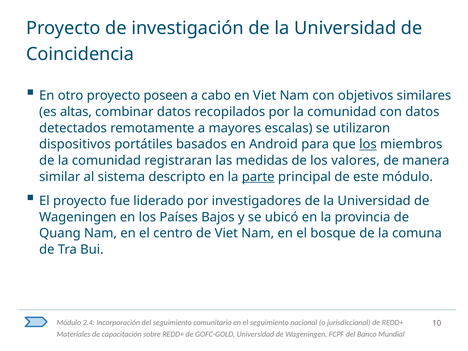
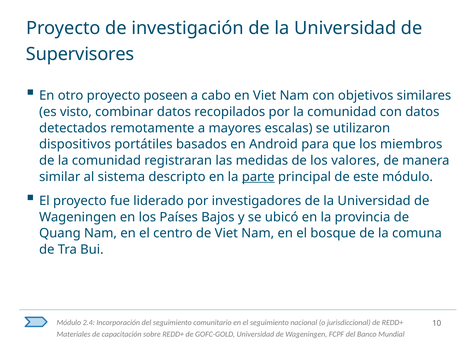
Coincidencia: Coincidencia -> Supervisores (80, 54)
altas: altas -> visto (76, 112)
los underline: present -> none (368, 144)
